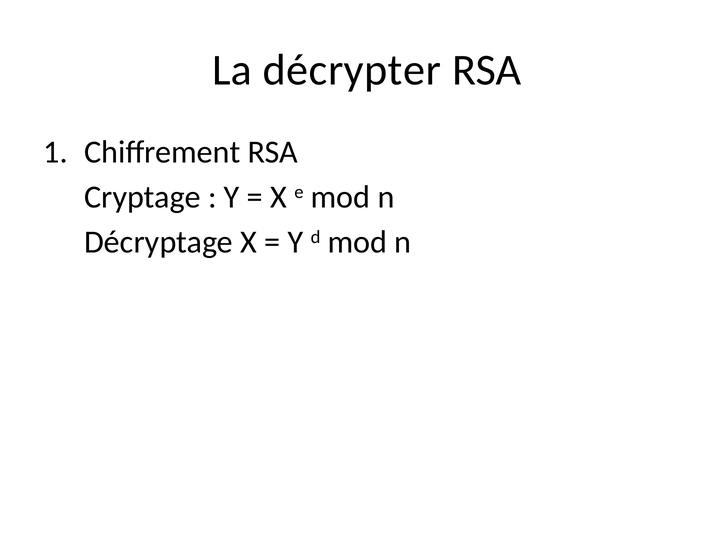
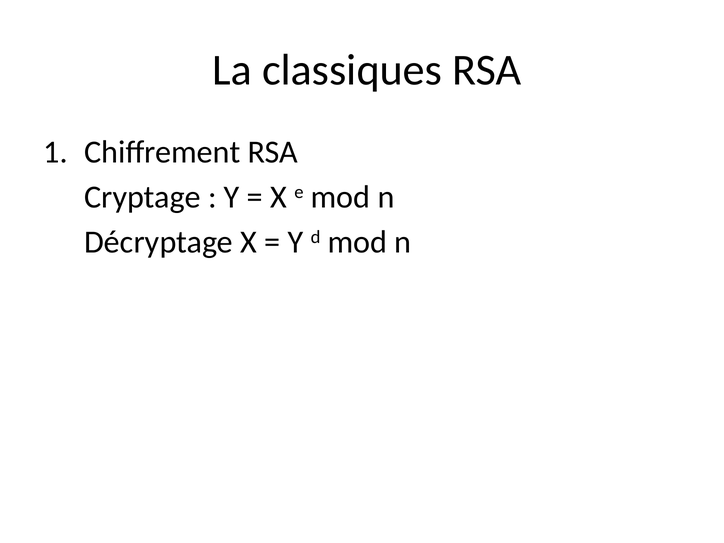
décrypter: décrypter -> classiques (352, 70)
